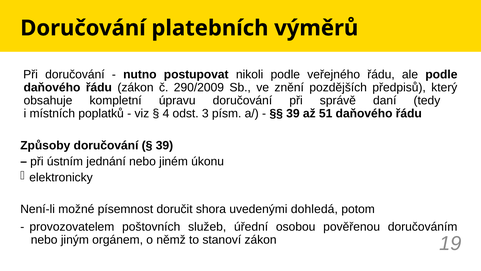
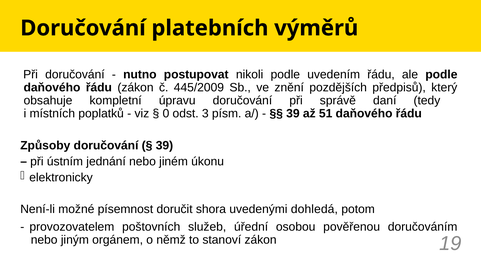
veřejného: veřejného -> uvedením (334, 74)
290/2009: 290/2009 -> 445/2009 (199, 87)
4: 4 -> 0 (166, 113)
